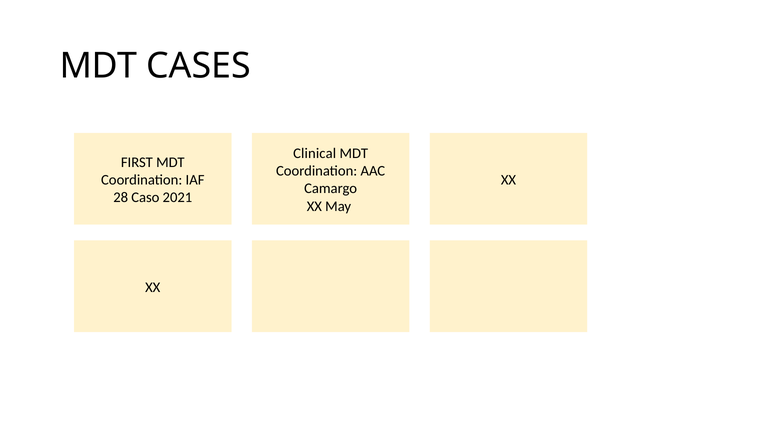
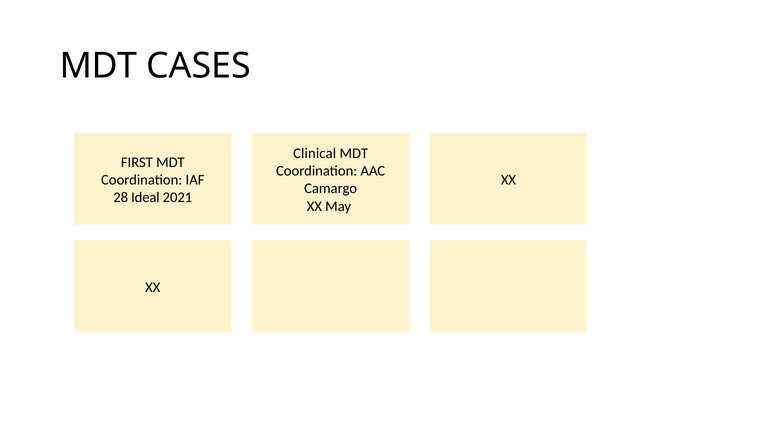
Caso: Caso -> Ideal (145, 197)
